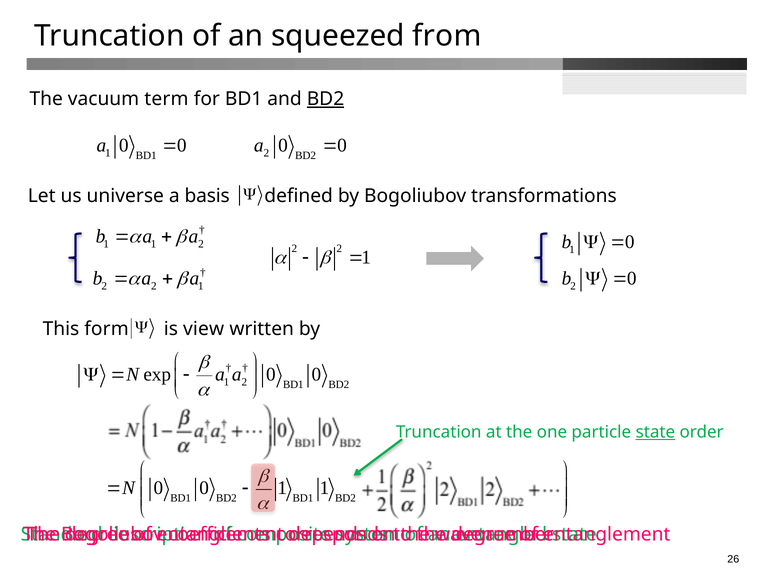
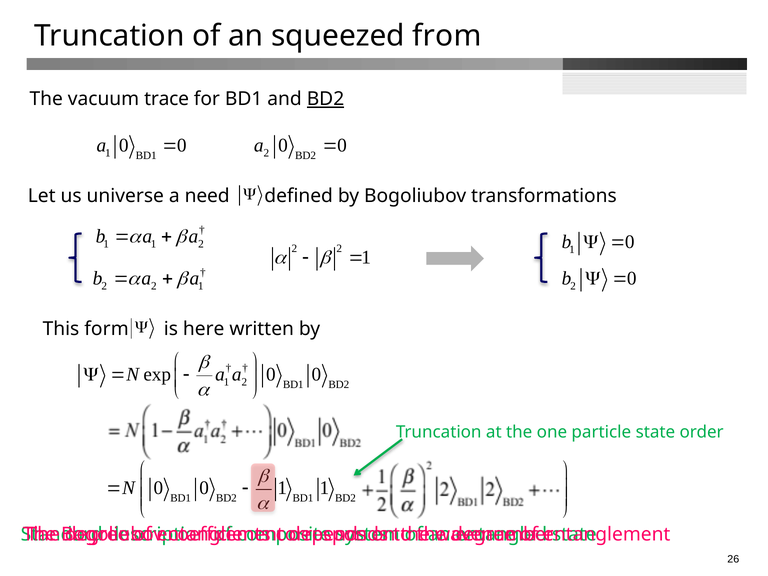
term: term -> trace (167, 99)
basis: basis -> need (207, 196)
view: view -> here (204, 329)
state underline: present -> none (655, 432)
